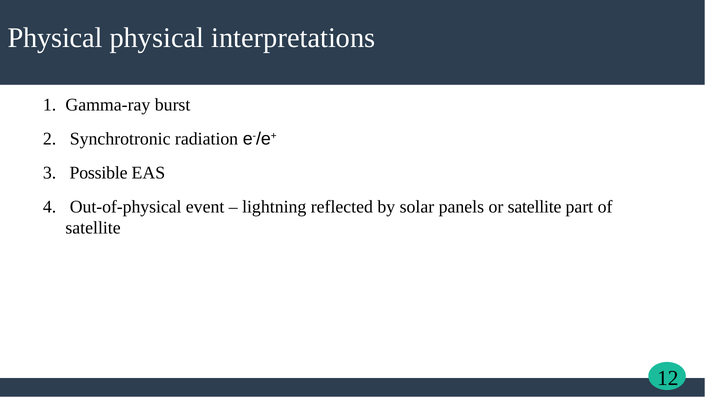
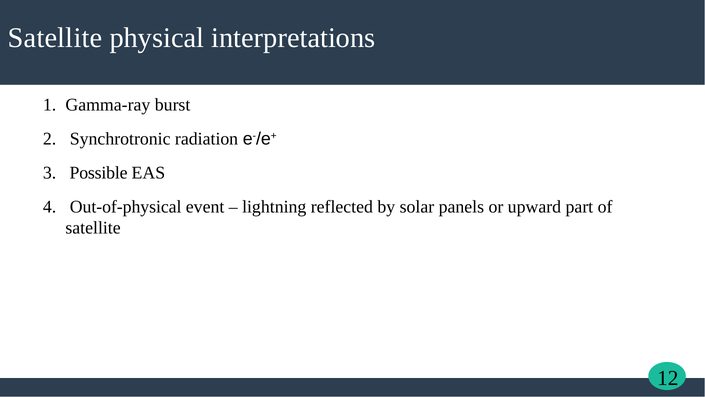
Physical: Physical -> Satellite (55, 38)
or satellite: satellite -> upward (534, 207)
